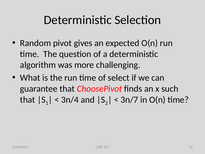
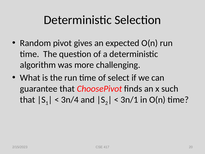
3n/7: 3n/7 -> 3n/1 (129, 100)
